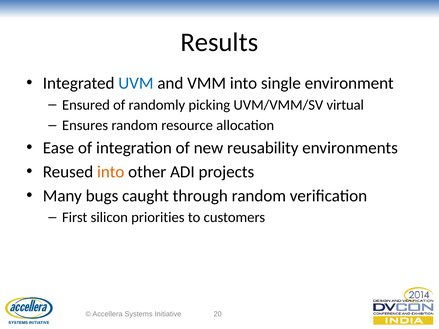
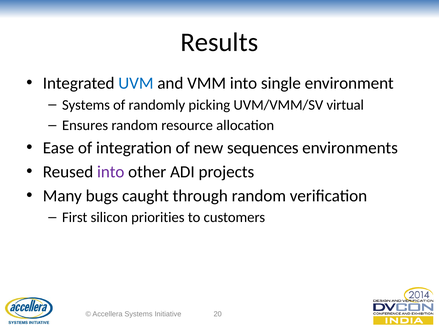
Ensured: Ensured -> Systems (86, 105)
reusability: reusability -> sequences (263, 148)
into colour: orange -> purple (111, 172)
